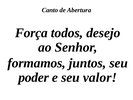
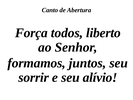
desejo: desejo -> liberto (103, 33)
poder: poder -> sorrir (34, 77)
valor: valor -> alívio (100, 77)
